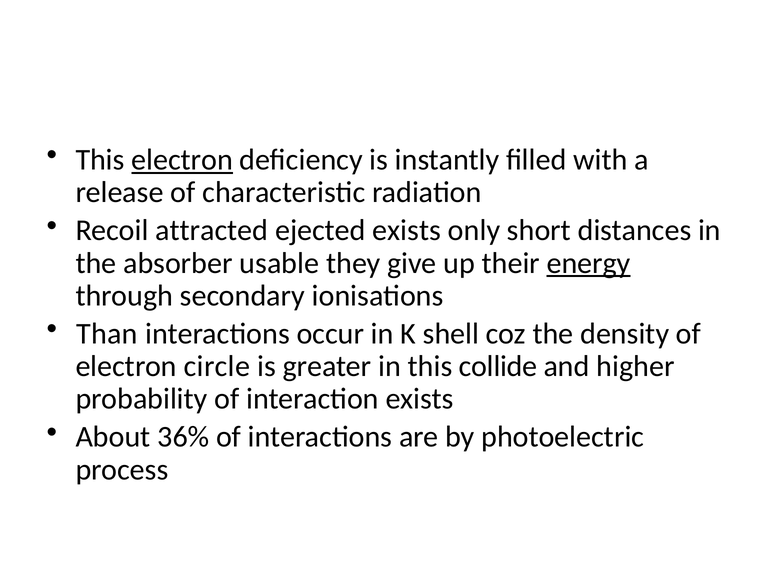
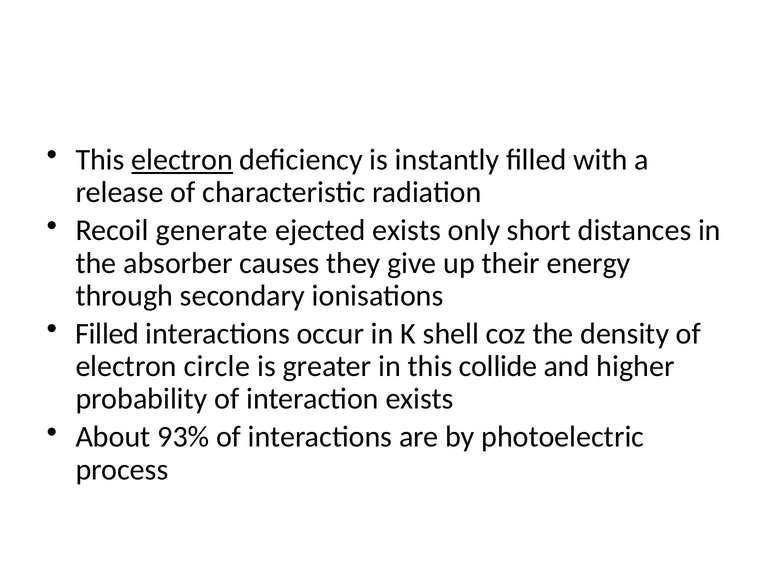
attracted: attracted -> generate (212, 230)
usable: usable -> causes (279, 263)
energy underline: present -> none (588, 263)
Than: Than -> Filled (107, 333)
36%: 36% -> 93% (183, 436)
